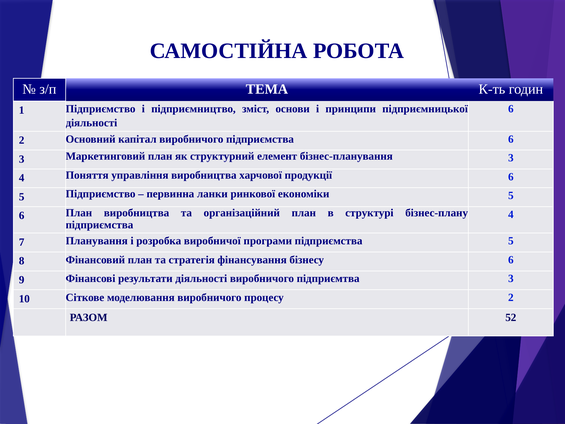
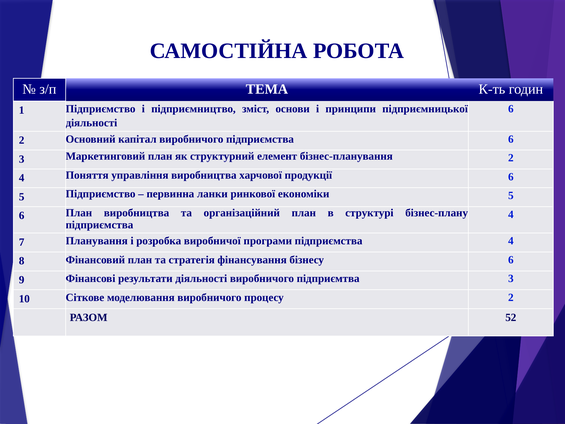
бізнес-планування 3: 3 -> 2 (511, 158)
програми підприємства 5: 5 -> 4 (511, 241)
